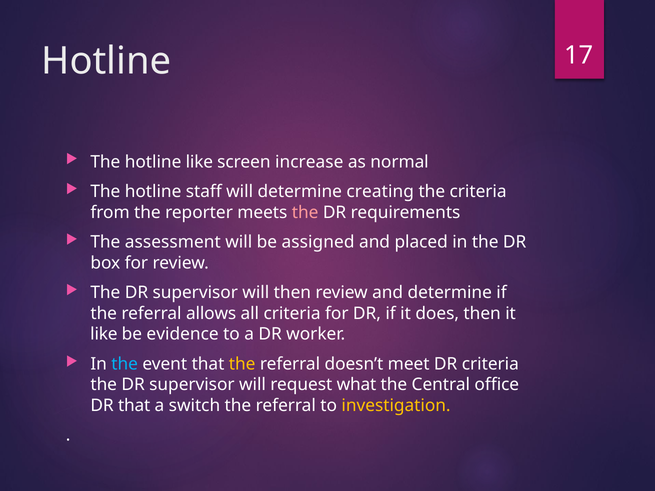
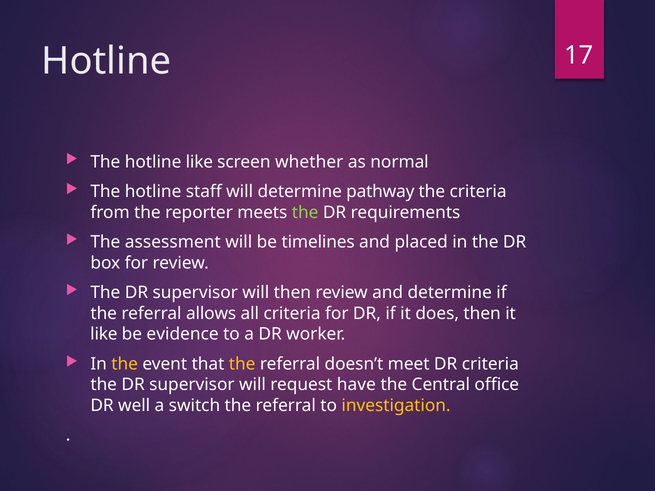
increase: increase -> whether (309, 162)
creating: creating -> pathway (380, 192)
the colour: pink -> light green (305, 212)
assigned: assigned -> timelines (318, 242)
the colour: light blue -> yellow (125, 364)
what: what -> have (356, 385)
DR that: that -> well (134, 406)
